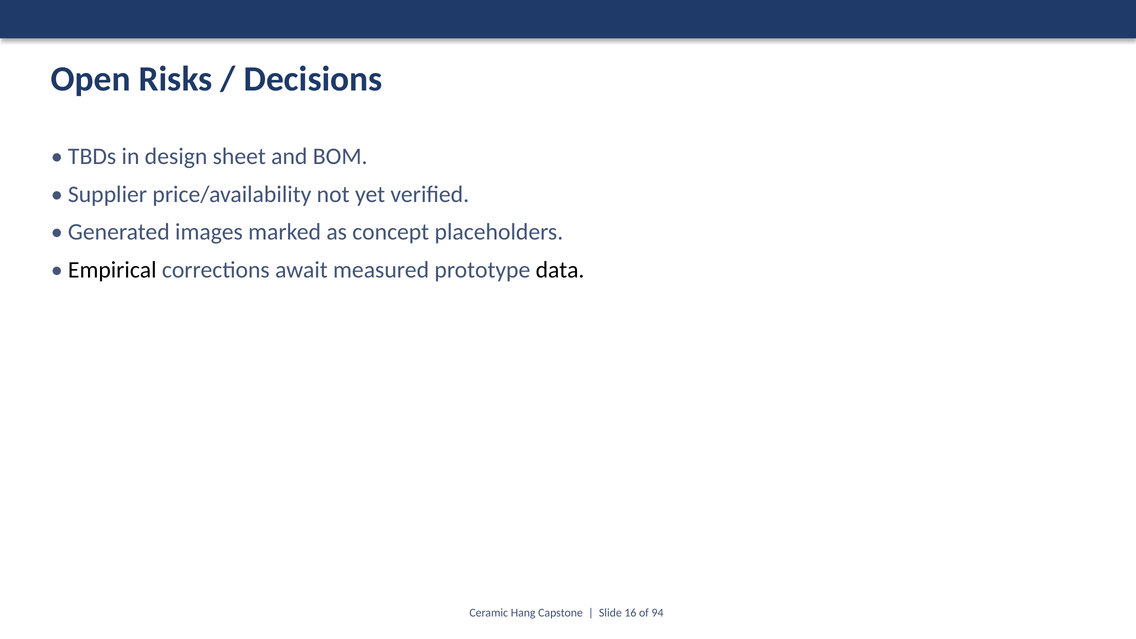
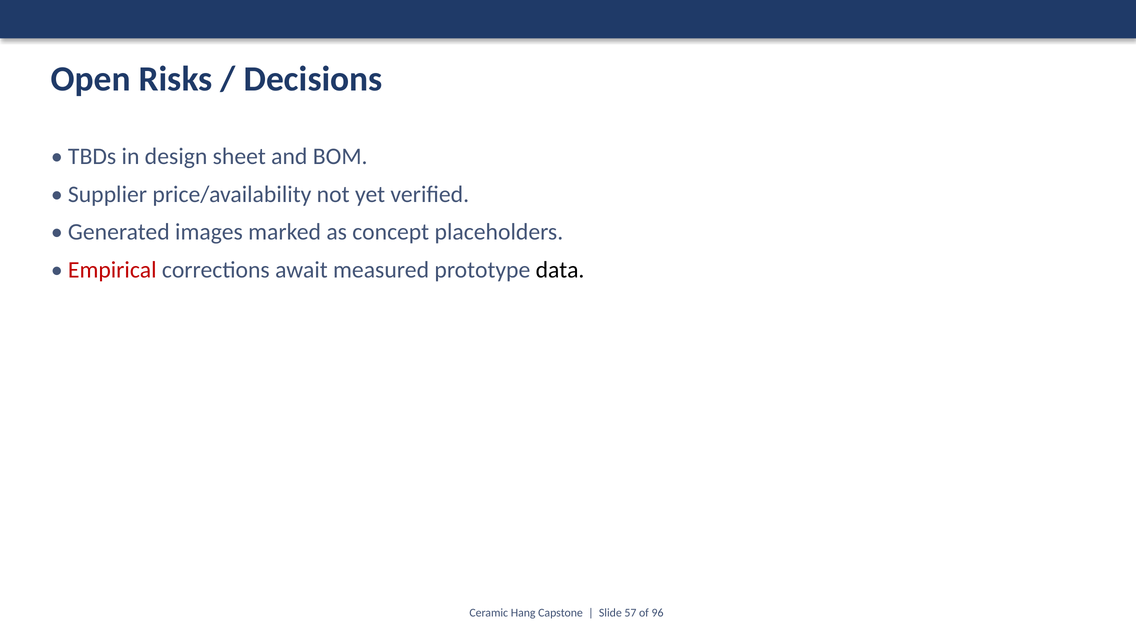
Empirical colour: black -> red (112, 270)
16: 16 -> 57 (630, 613)
94: 94 -> 96 (658, 613)
